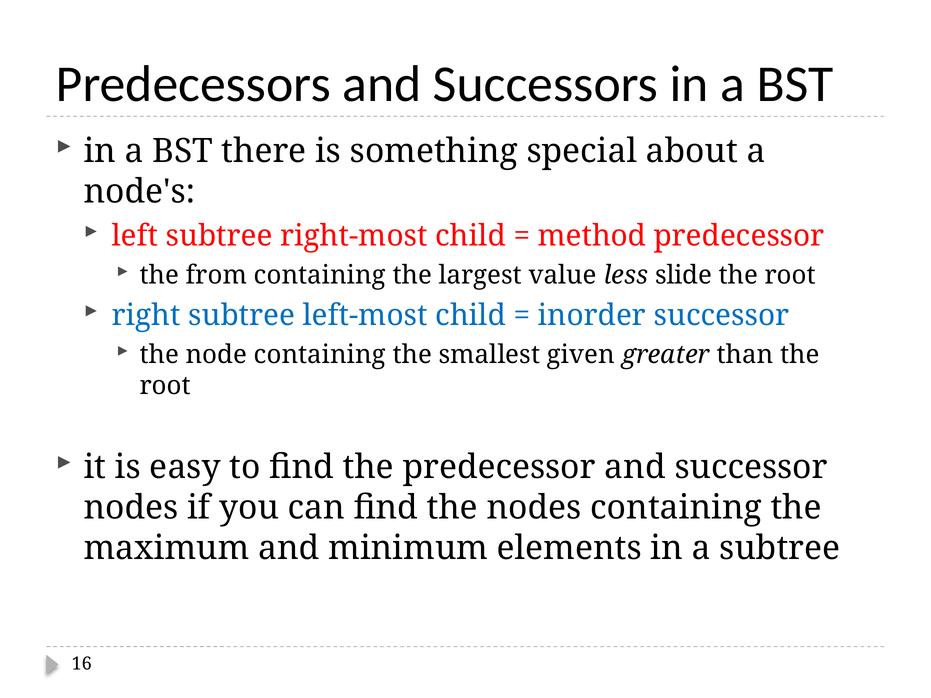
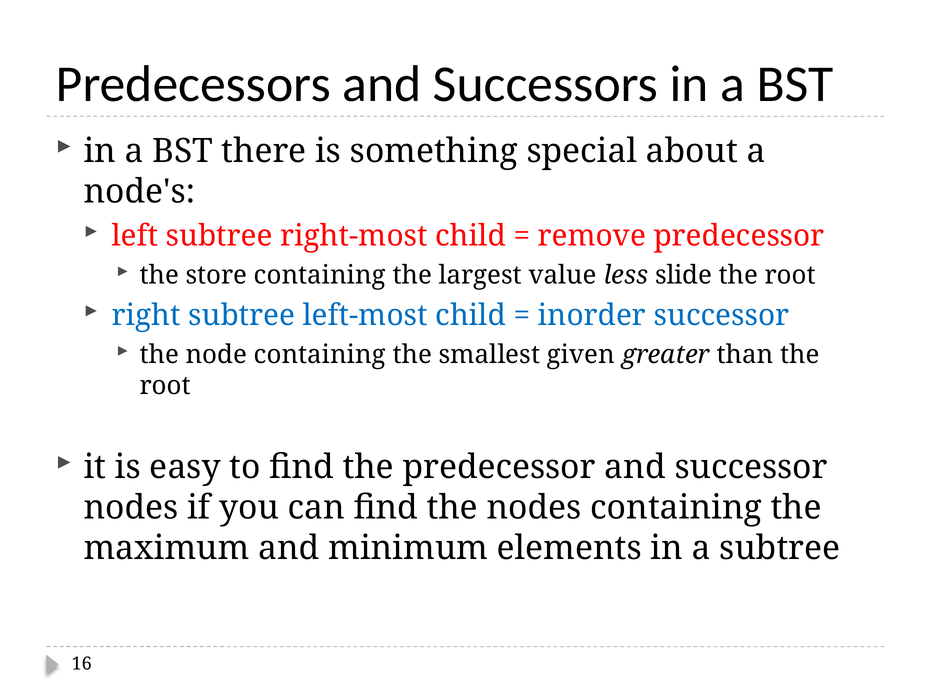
method: method -> remove (592, 236)
from: from -> store (216, 275)
